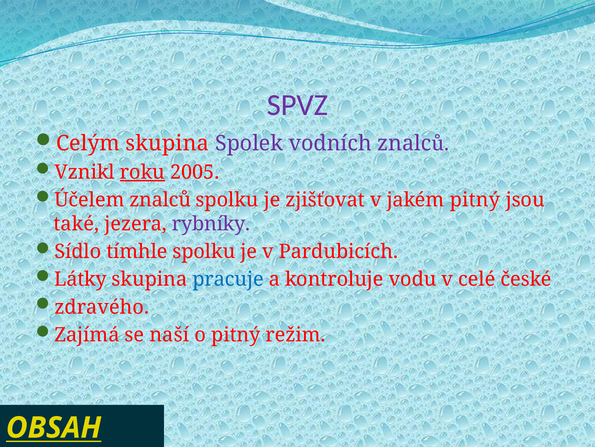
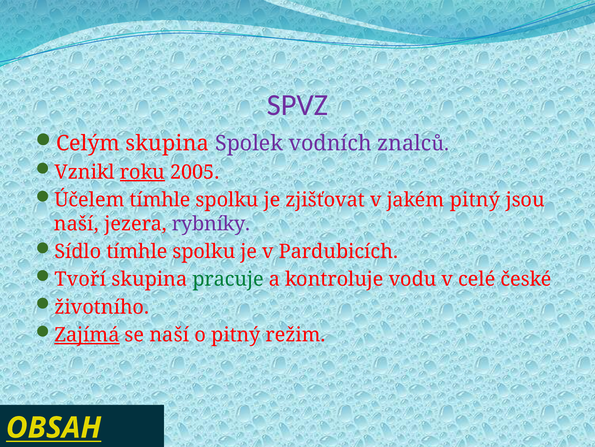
Účelem znalců: znalců -> tímhle (160, 200)
také: také -> naší (76, 223)
Látky: Látky -> Tvoří (80, 279)
pracuje colour: blue -> green (228, 279)
zdravého: zdravého -> životního (102, 307)
Zajímá underline: none -> present (87, 334)
